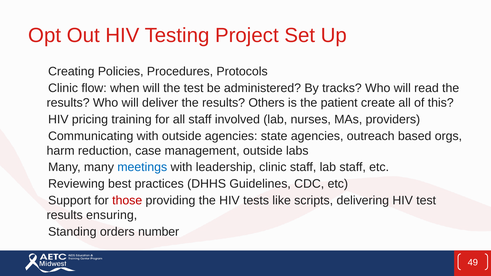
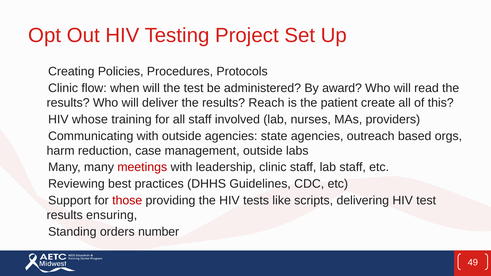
tracks: tracks -> award (342, 88)
Others: Others -> Reach (266, 103)
pricing: pricing -> whose (90, 119)
meetings colour: blue -> red (142, 167)
